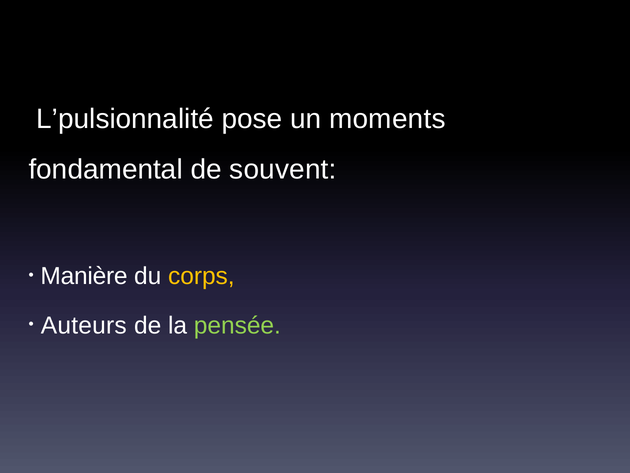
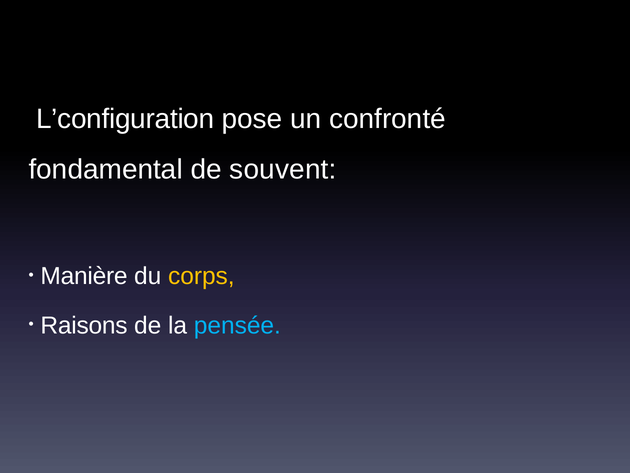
L’pulsionnalité: L’pulsionnalité -> L’configuration (125, 119)
moments: moments -> confronté (387, 119)
Auteurs: Auteurs -> Raisons (84, 325)
pensée colour: light green -> light blue (237, 325)
